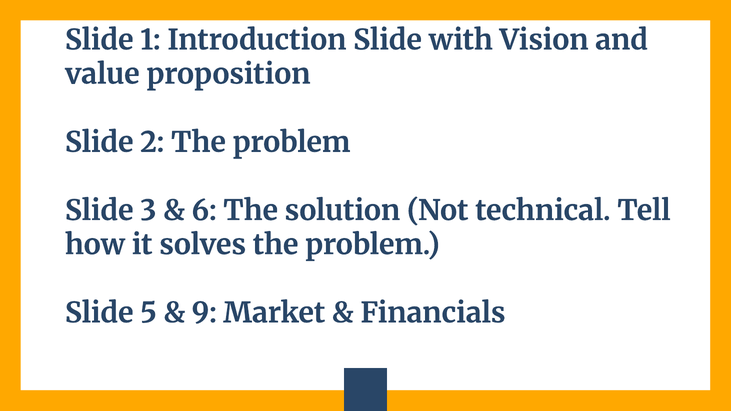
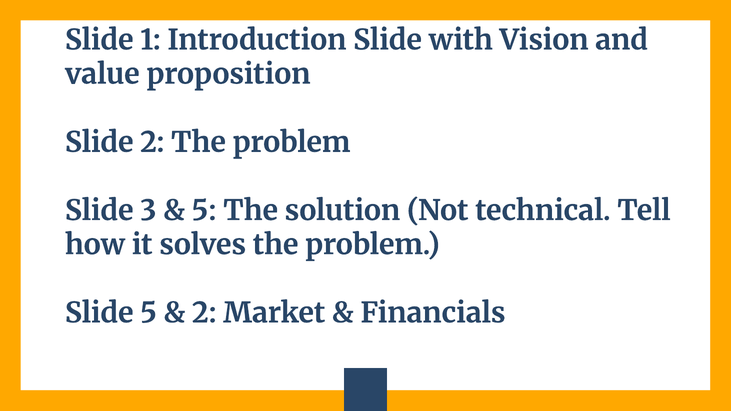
6: 6 -> 5 (204, 211)
9: 9 -> 2 (204, 313)
